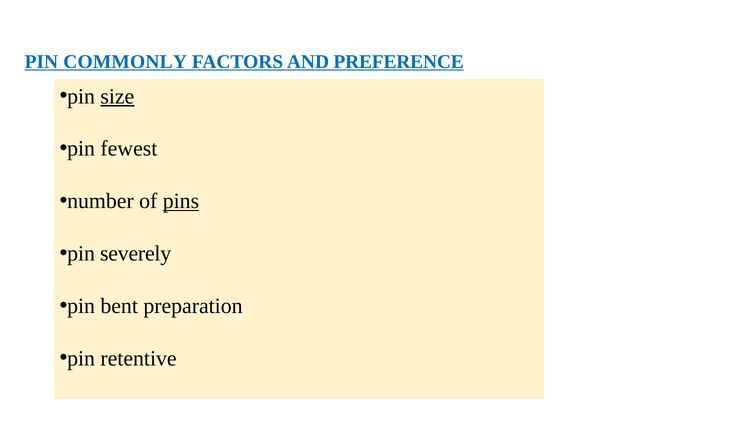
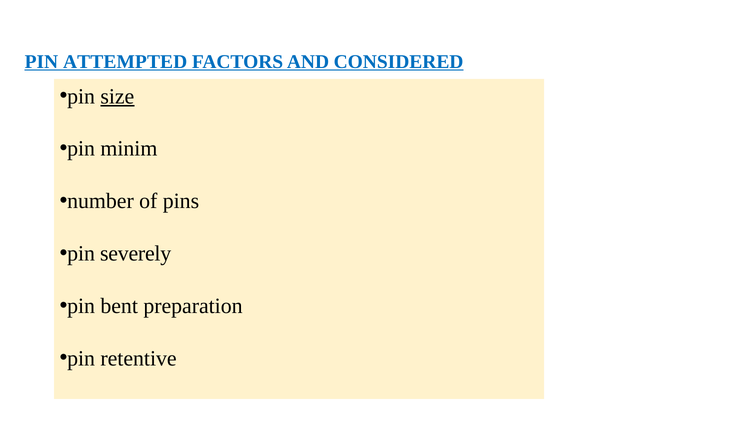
COMMONLY: COMMONLY -> ATTEMPTED (125, 62)
PREFERENCE: PREFERENCE -> CONSIDERED (399, 62)
fewest: fewest -> minim (129, 149)
pins underline: present -> none (181, 201)
